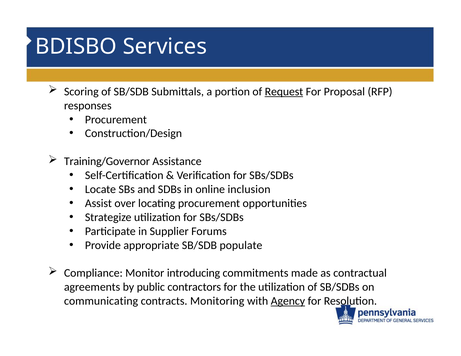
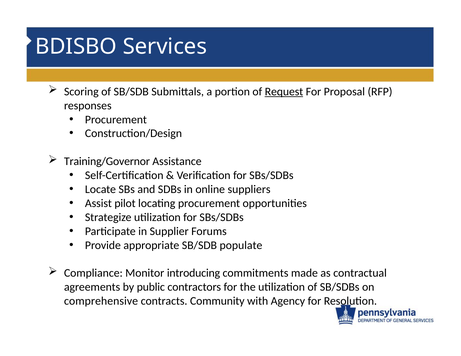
inclusion: inclusion -> suppliers (249, 189)
over: over -> pilot (125, 203)
communicating: communicating -> comprehensive (101, 301)
Monitoring: Monitoring -> Community (217, 301)
Agency underline: present -> none (288, 301)
